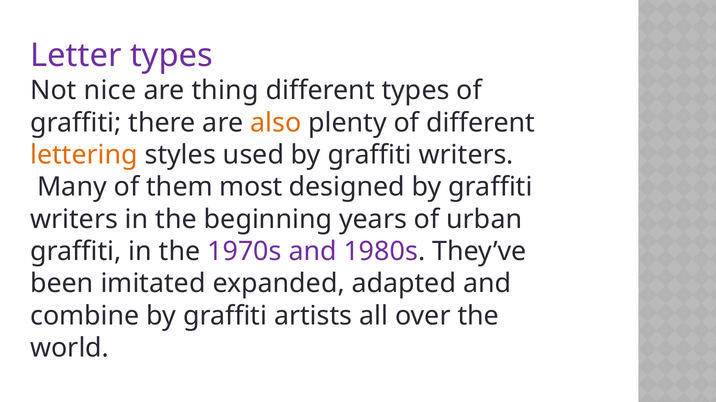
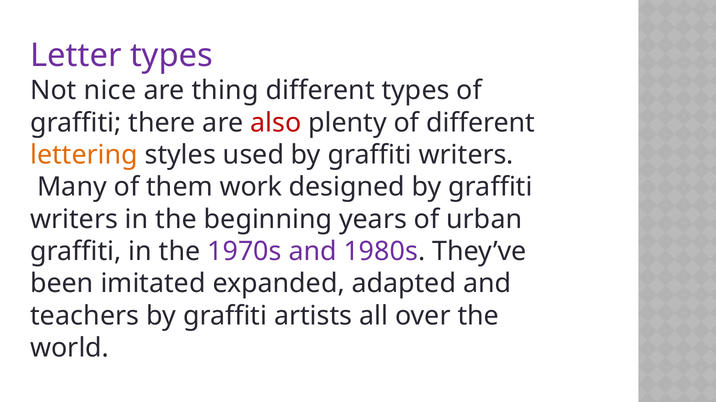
also colour: orange -> red (276, 123)
most: most -> work (251, 187)
combine: combine -> teachers (85, 316)
